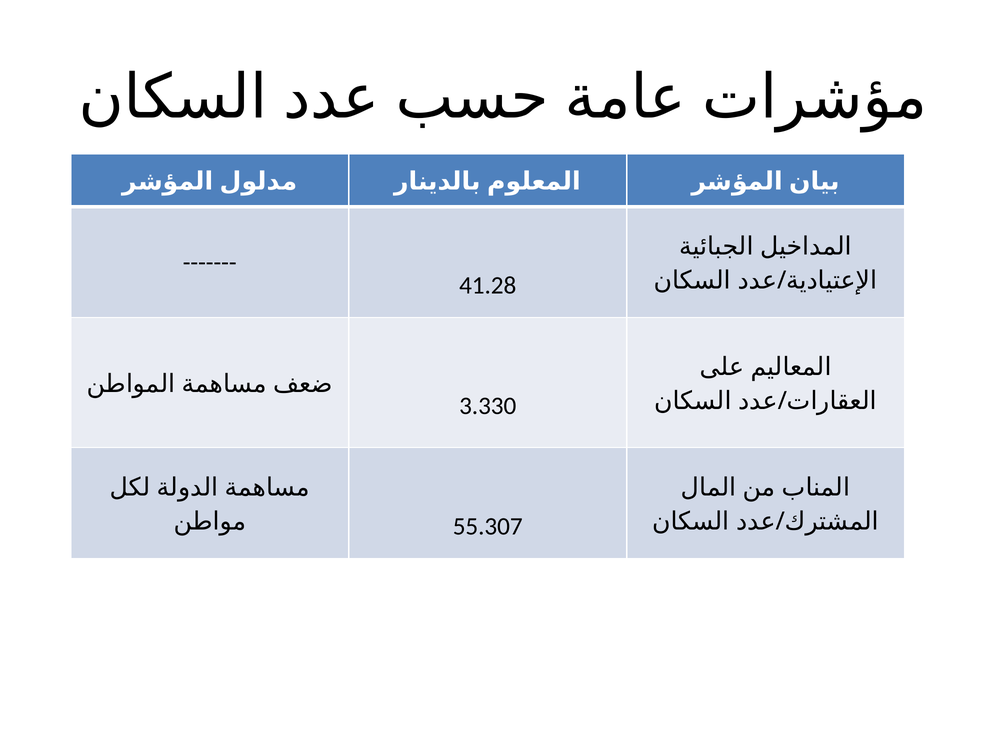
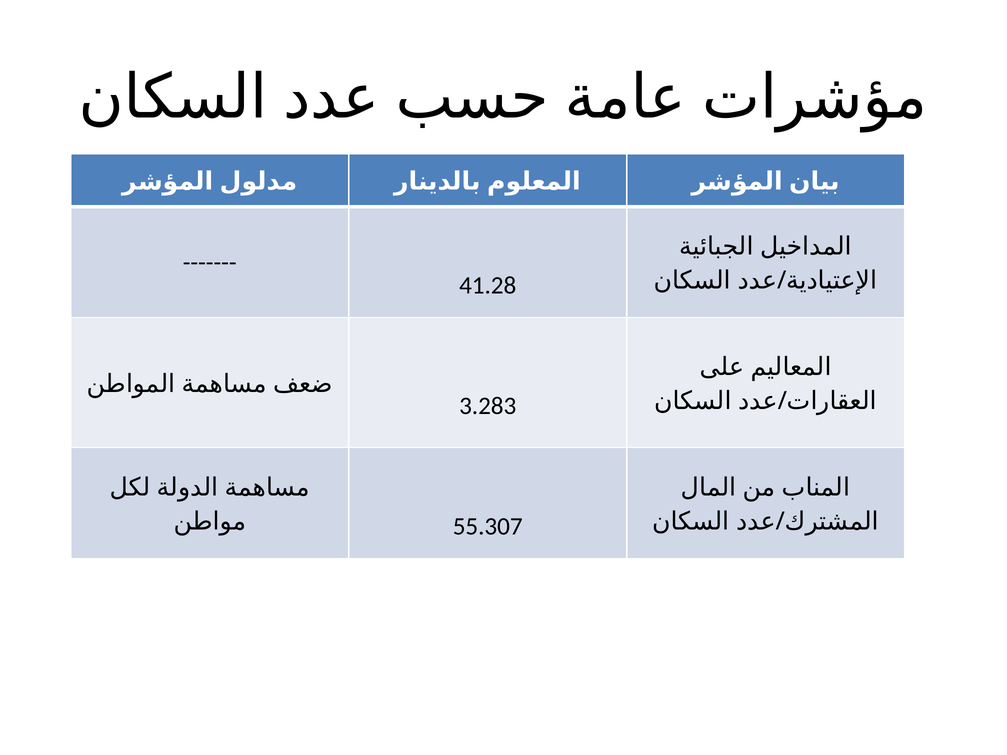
3.330: 3.330 -> 3.283 (488, 406)
